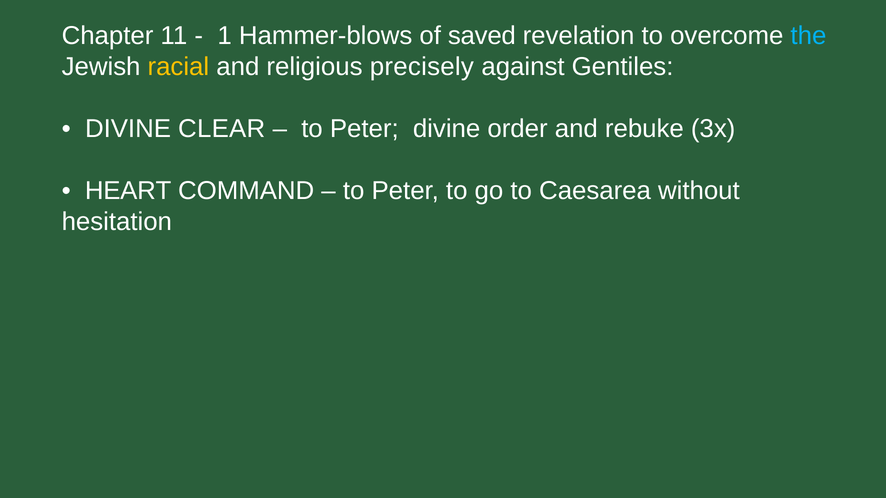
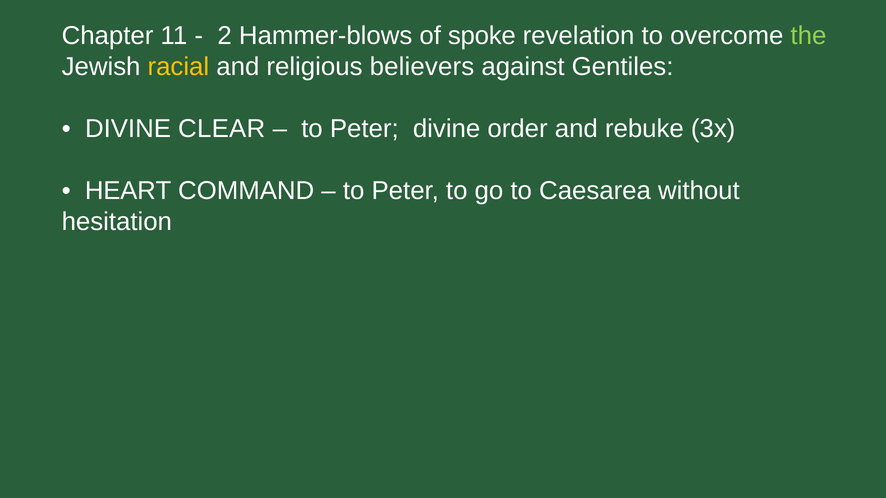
1: 1 -> 2 (225, 36)
saved: saved -> spoke (482, 36)
the colour: light blue -> light green (808, 36)
precisely: precisely -> believers (422, 67)
